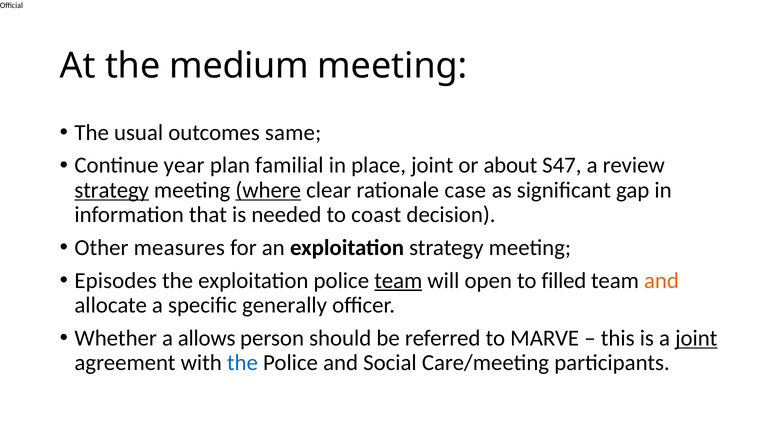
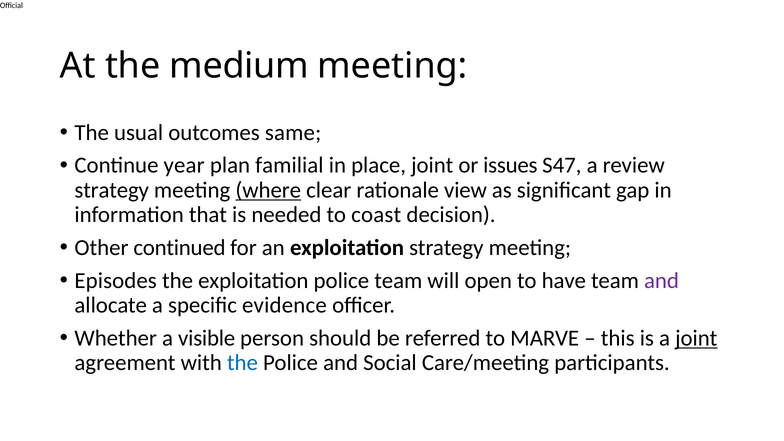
about: about -> issues (510, 165)
strategy underline: present -> none (112, 190)
case: case -> view (465, 190)
measures: measures -> continued (179, 248)
team underline: present -> none (398, 281)
filled: filled -> have (564, 281)
and colour: orange -> purple (662, 281)
generally: generally -> evidence (284, 305)
allows: allows -> visible (207, 338)
